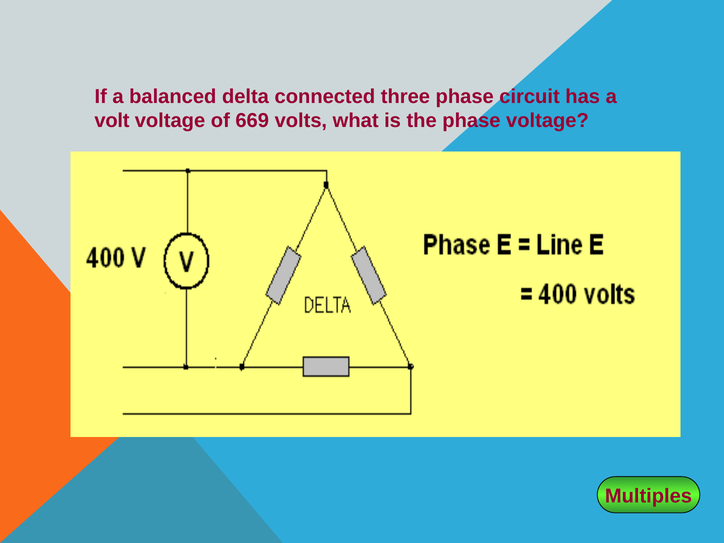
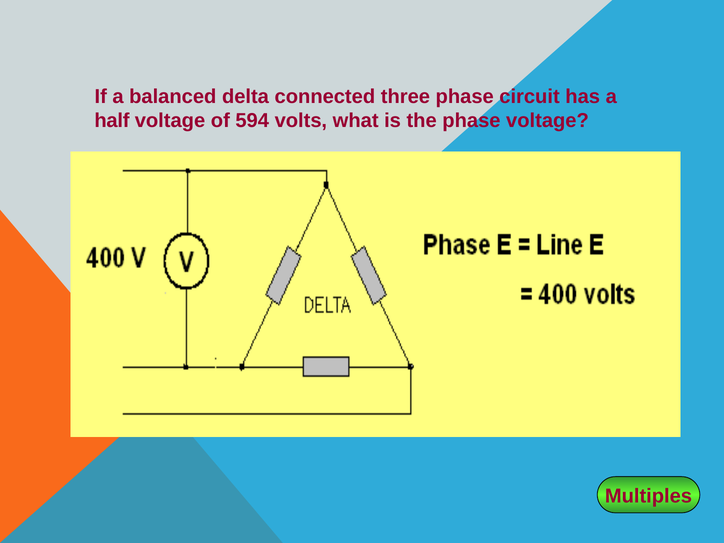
volt: volt -> half (112, 121)
669: 669 -> 594 (252, 121)
